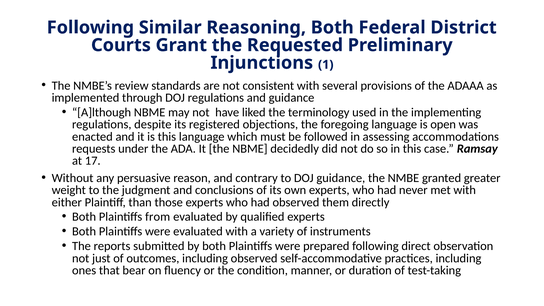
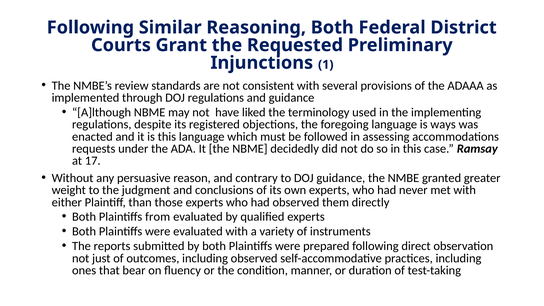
open: open -> ways (443, 124)
